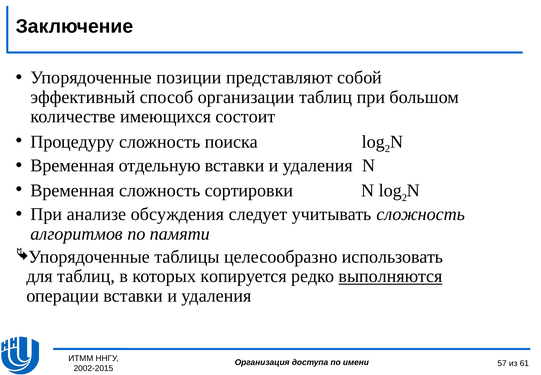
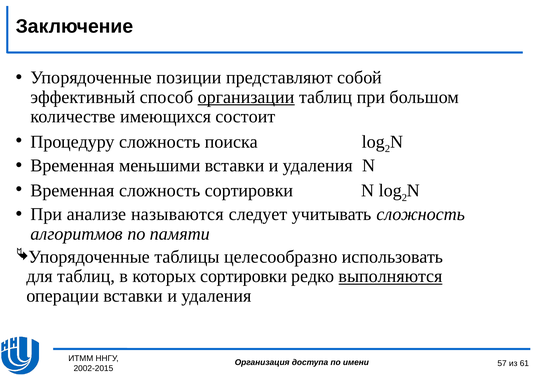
организации underline: none -> present (246, 97)
отдельную: отдельную -> меньшими (160, 165)
обсуждения: обсуждения -> называются (177, 214)
которых копируется: копируется -> сортировки (244, 276)
